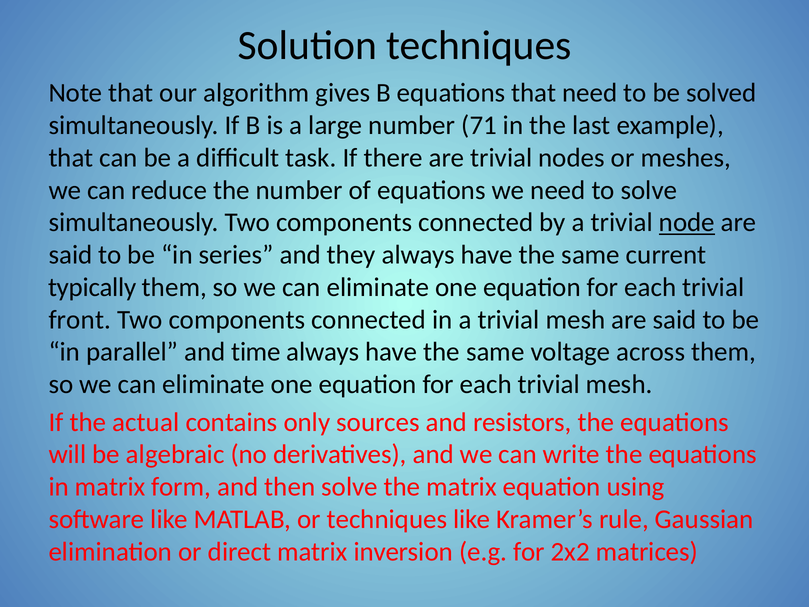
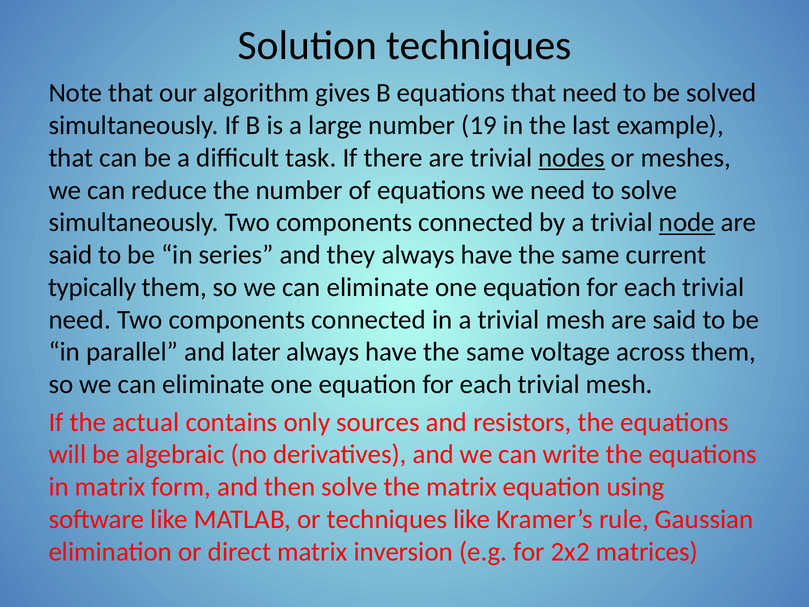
71: 71 -> 19 (479, 125)
nodes underline: none -> present (572, 158)
front: front -> need (80, 320)
time: time -> later (256, 352)
